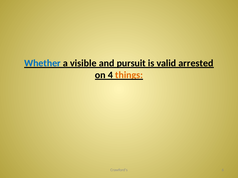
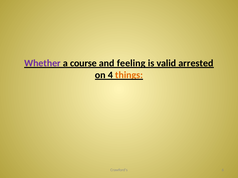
Whether colour: blue -> purple (42, 63)
visible: visible -> course (83, 63)
pursuit: pursuit -> feeling (131, 63)
